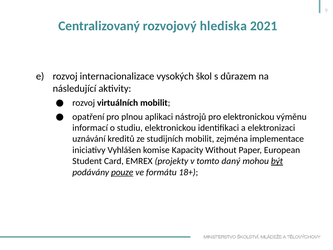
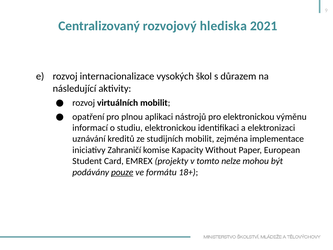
Vyhlášen: Vyhlášen -> Zahraničí (124, 150)
daný: daný -> nelze (231, 161)
být underline: present -> none (277, 161)
